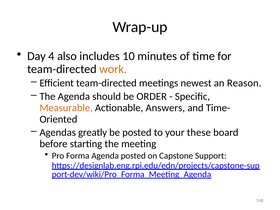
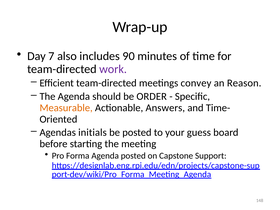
4: 4 -> 7 (51, 56)
10: 10 -> 90 (129, 56)
work colour: orange -> purple (113, 69)
newest: newest -> convey (196, 83)
greatly: greatly -> initials (92, 132)
these: these -> guess (199, 132)
